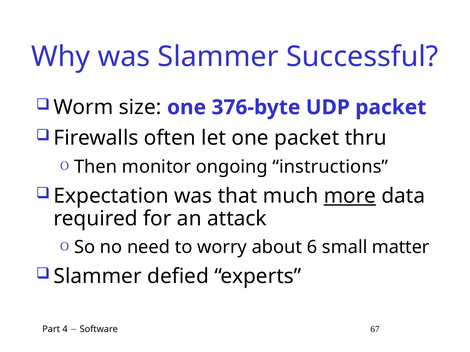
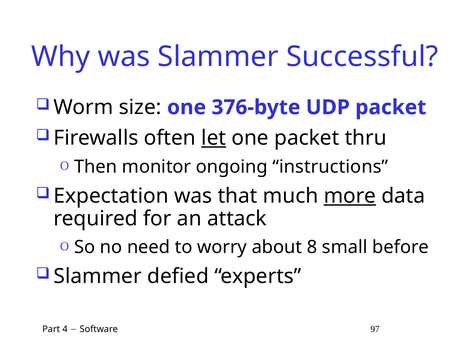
let underline: none -> present (214, 138)
6: 6 -> 8 (312, 248)
matter: matter -> before (401, 248)
67: 67 -> 97 (375, 330)
